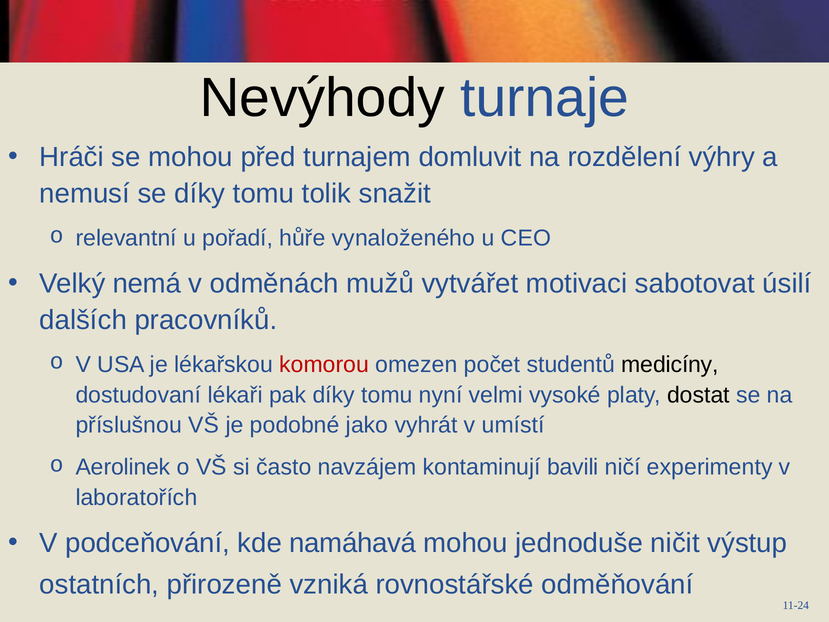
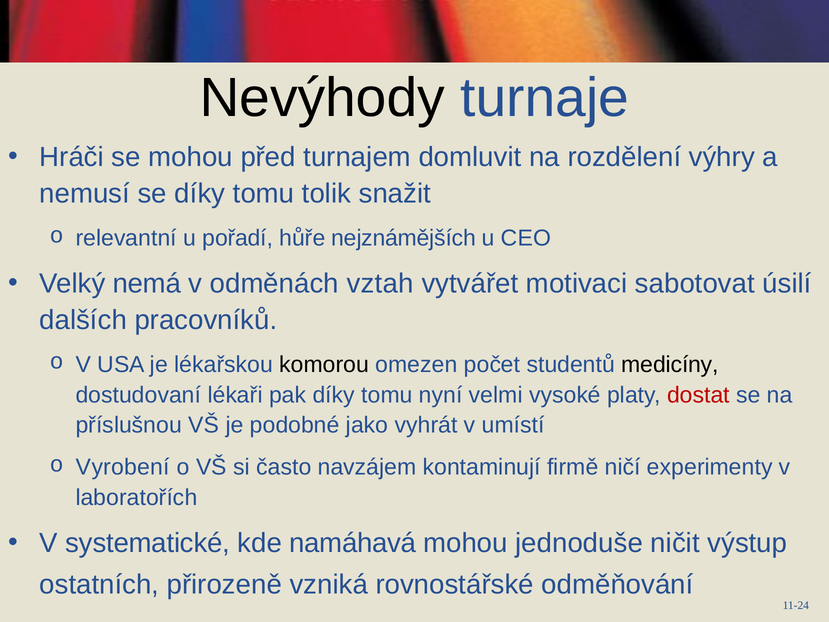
vynaloženého: vynaloženého -> nejznámějších (404, 238)
mužů: mužů -> vztah (380, 284)
komorou colour: red -> black (324, 364)
dostat colour: black -> red (698, 395)
Aerolinek: Aerolinek -> Vyrobení (123, 467)
bavili: bavili -> firmě (573, 467)
podceňování: podceňování -> systematické (148, 543)
